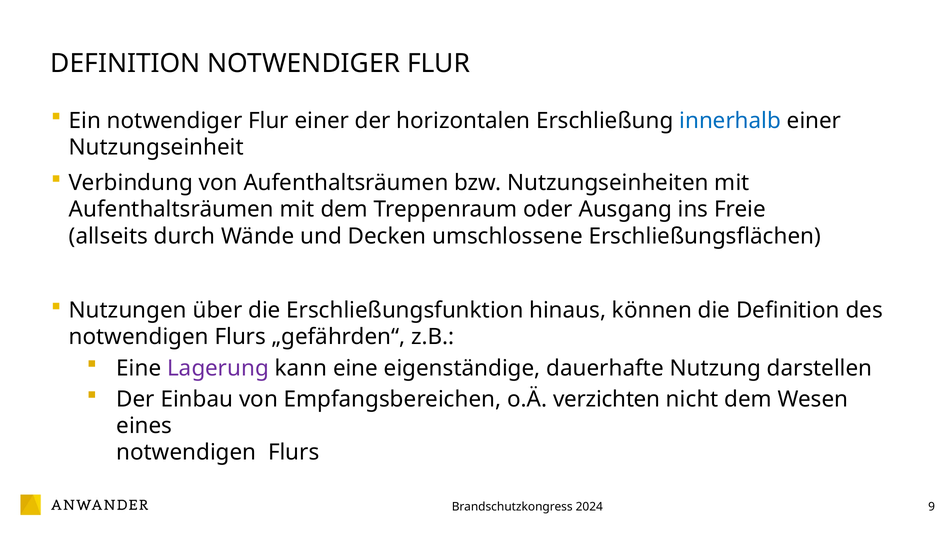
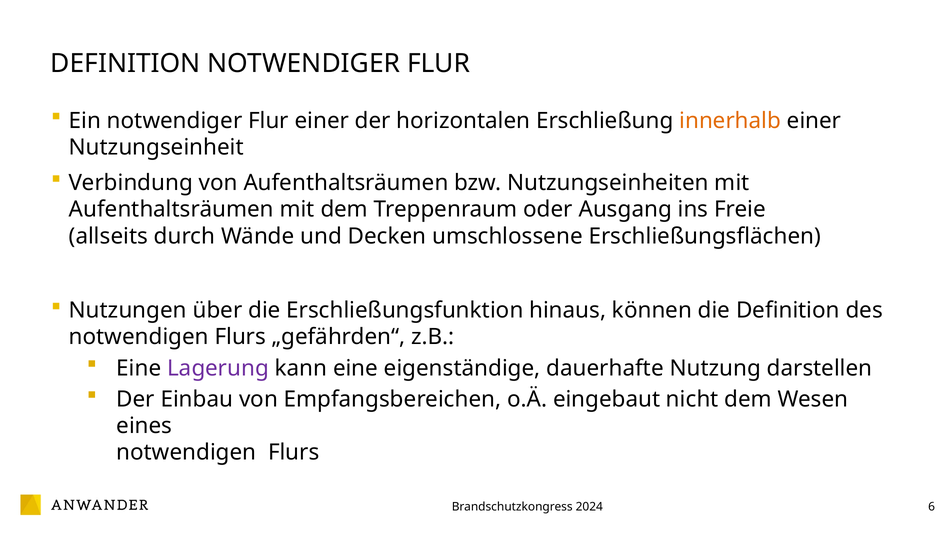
innerhalb colour: blue -> orange (730, 121)
verzichten: verzichten -> eingebaut (607, 399)
9: 9 -> 6 (932, 507)
